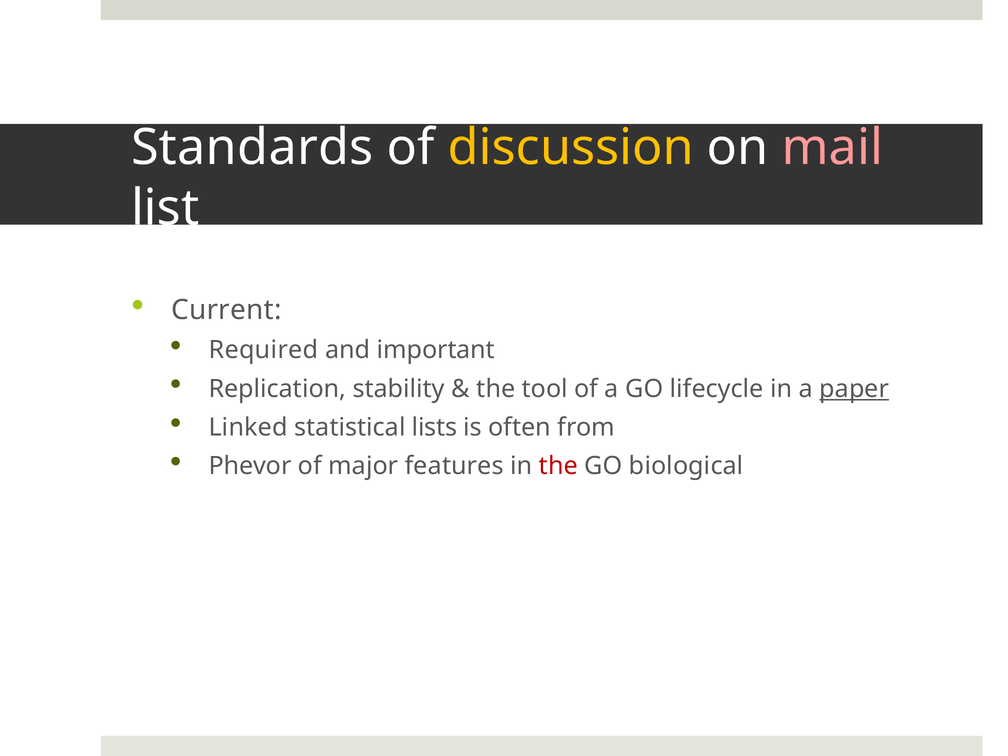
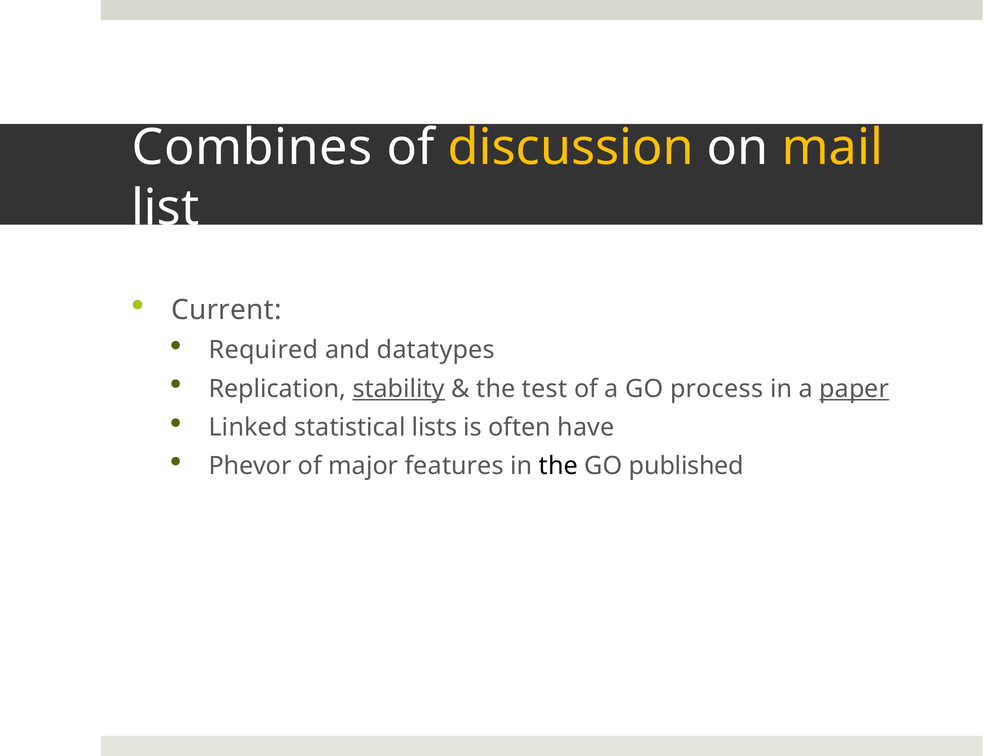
Standards: Standards -> Combines (252, 148)
mail colour: pink -> yellow (832, 148)
important: important -> datatypes (436, 350)
stability underline: none -> present (399, 389)
tool: tool -> test (545, 389)
lifecycle: lifecycle -> process (717, 389)
from: from -> have (586, 427)
the colour: red -> black (558, 466)
biological: biological -> published (686, 466)
